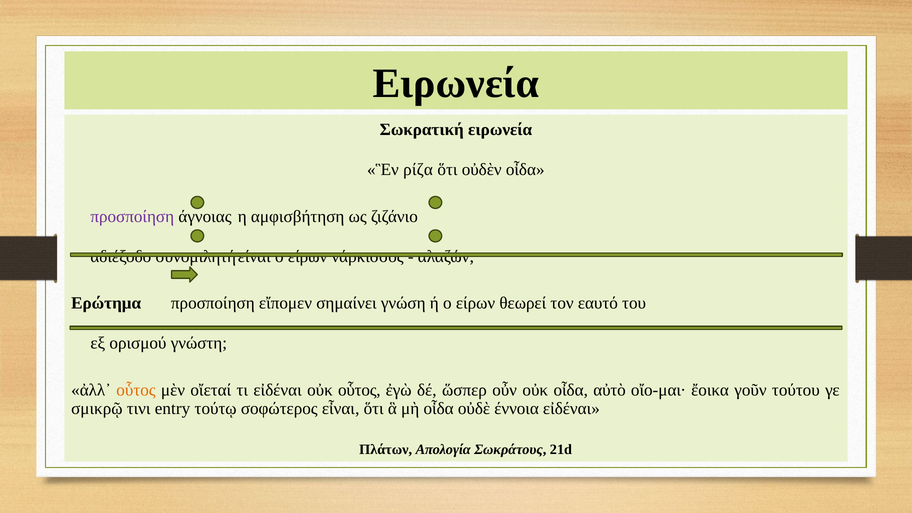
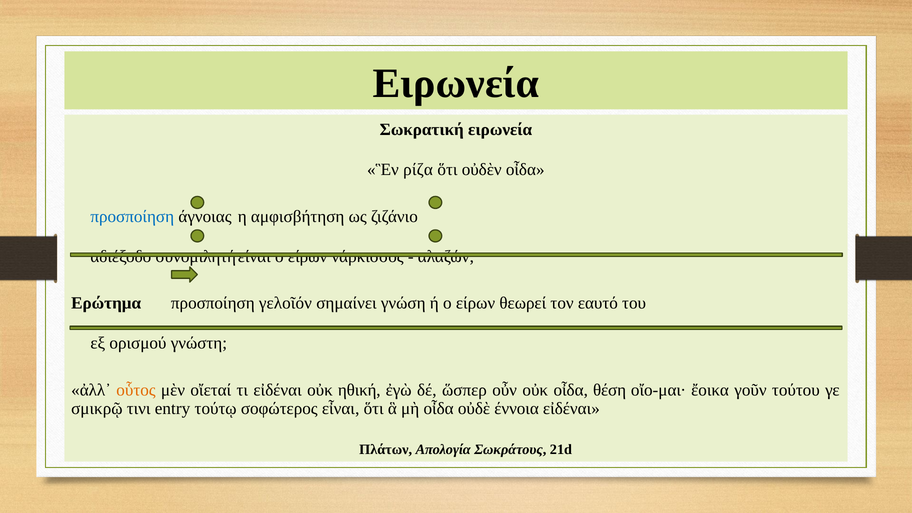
προσποίηση colour: purple -> blue (132, 216)
εἴπομεν: εἴπομεν -> γελοῖόν (285, 303)
οὐκ οὗτος: οὗτος -> ηθική (359, 390)
αὐτὸ: αὐτὸ -> θέση (610, 390)
